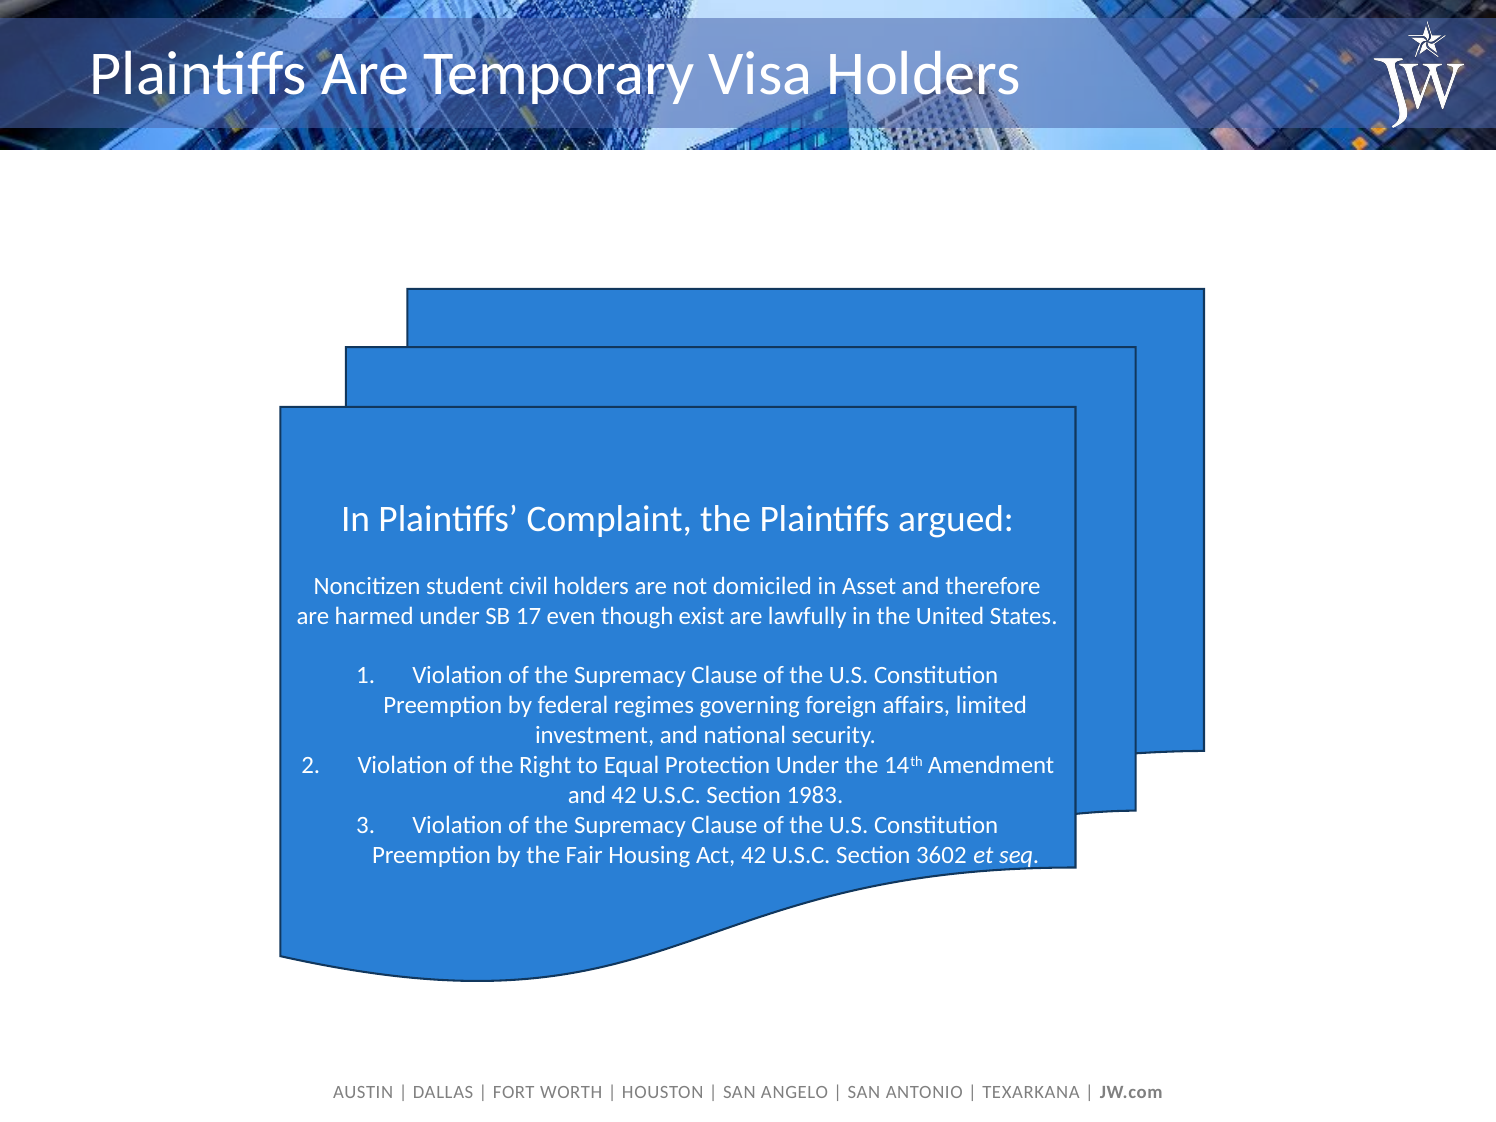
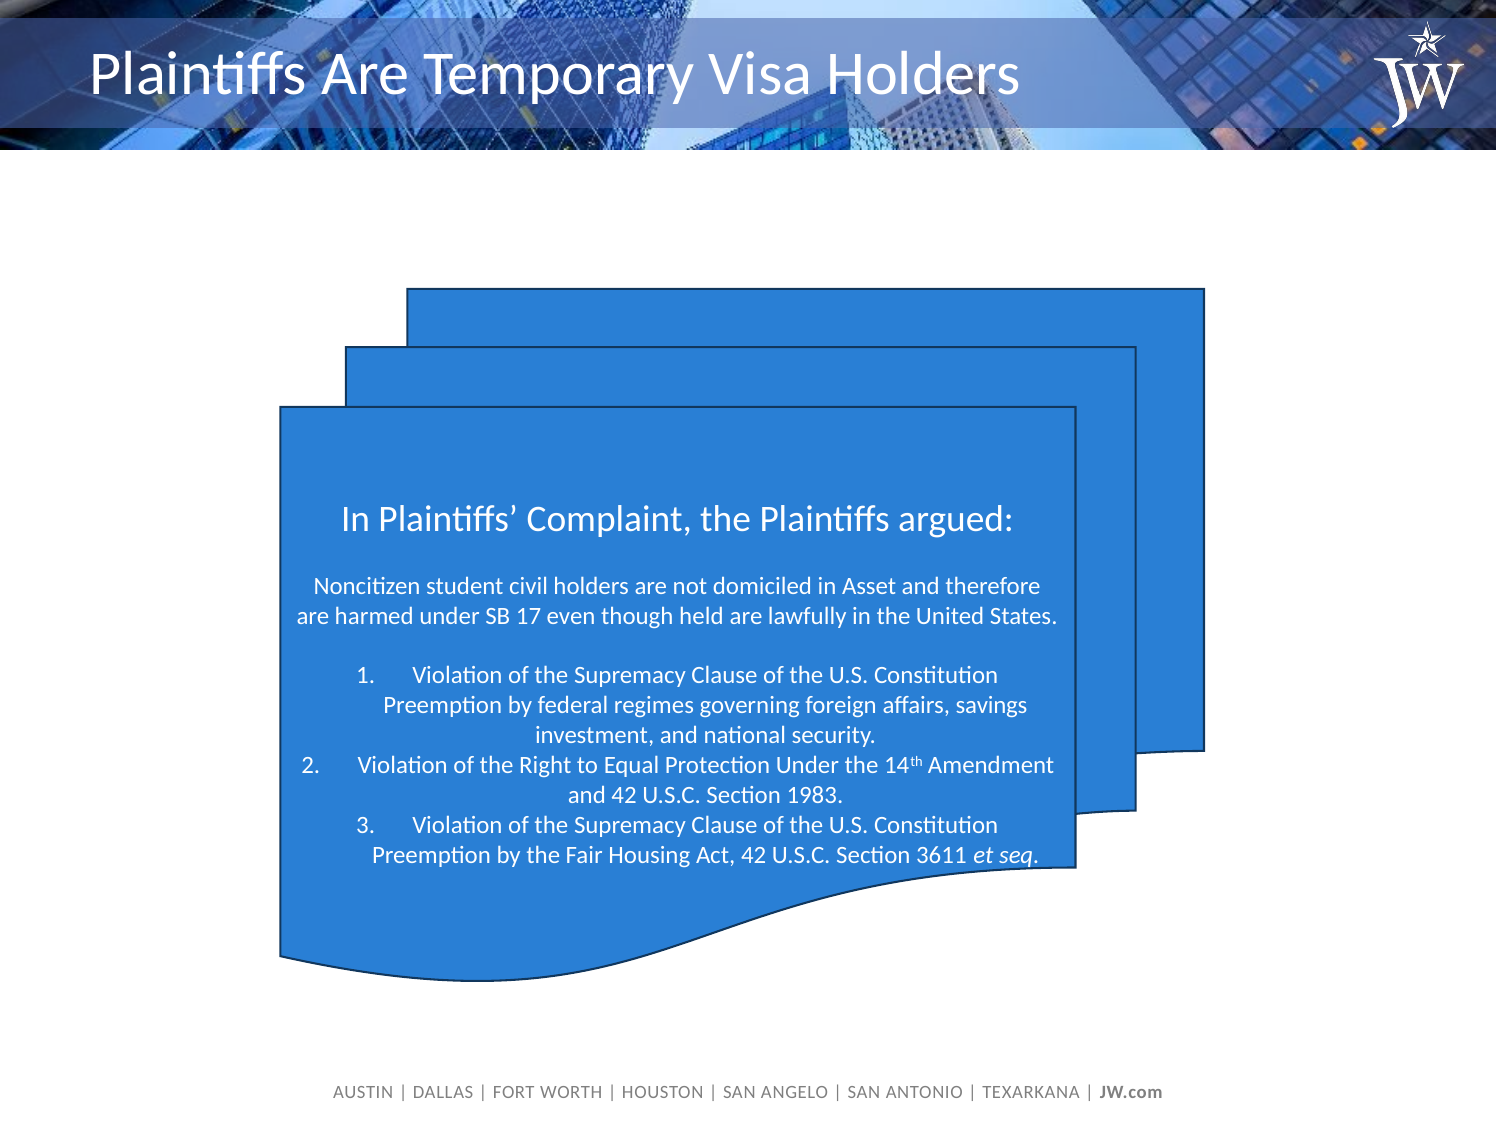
exist: exist -> held (701, 616)
limited: limited -> savings (992, 706)
3602: 3602 -> 3611 (941, 855)
